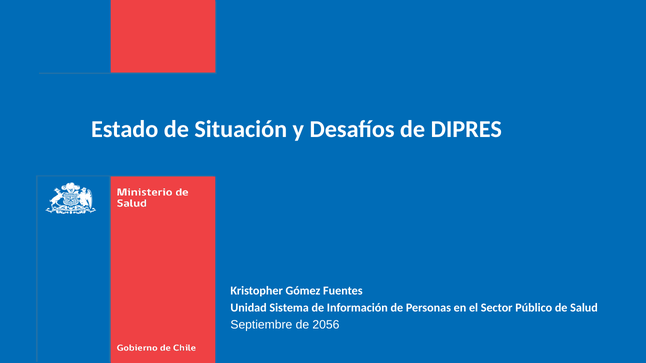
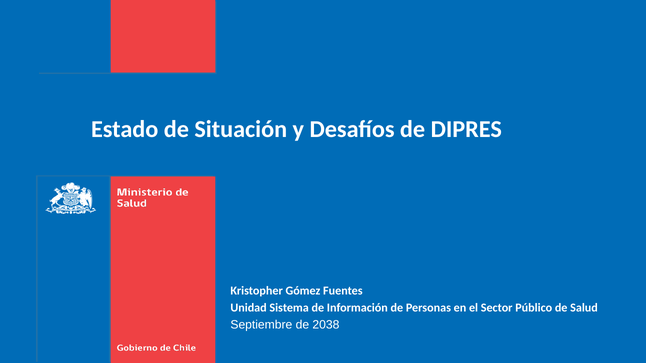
2056: 2056 -> 2038 (326, 325)
